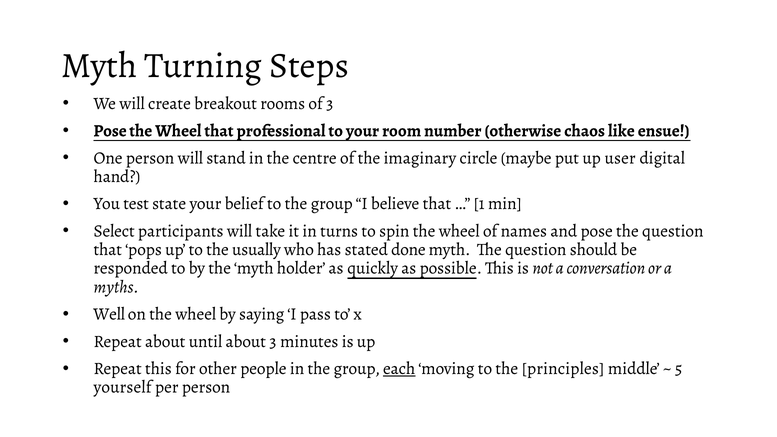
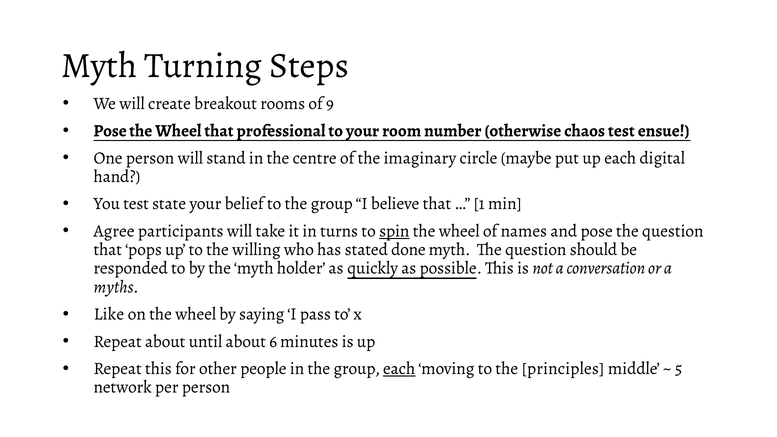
of 3: 3 -> 9 (330, 103)
chaos like: like -> test (621, 131)
up user: user -> each (620, 158)
Select: Select -> Agree (114, 231)
spin underline: none -> present (394, 231)
usually: usually -> willing (256, 250)
Well: Well -> Like (109, 314)
about 3: 3 -> 6 (273, 341)
yourself: yourself -> network (123, 387)
